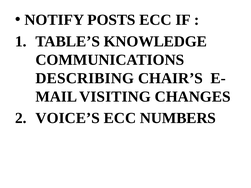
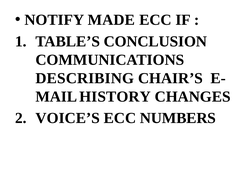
POSTS: POSTS -> MADE (111, 20)
KNOWLEDGE: KNOWLEDGE -> CONCLUSION (155, 41)
VISITING: VISITING -> HISTORY (115, 97)
